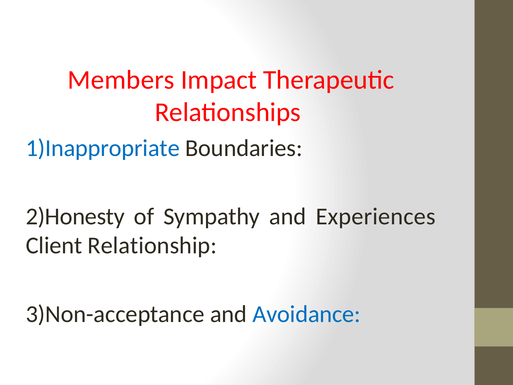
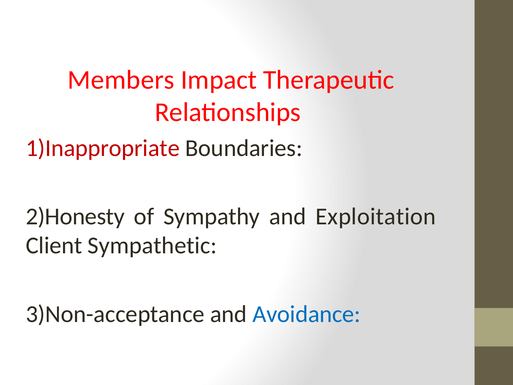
1)Inappropriate colour: blue -> red (103, 148)
Experiences: Experiences -> Exploitation (376, 216)
Relationship: Relationship -> Sympathetic (152, 245)
